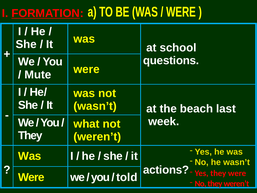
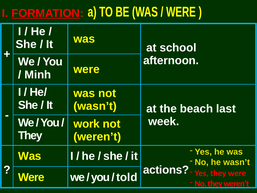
questions: questions -> afternoon (171, 60)
Mute: Mute -> Minh (38, 75)
what: what -> work (87, 124)
